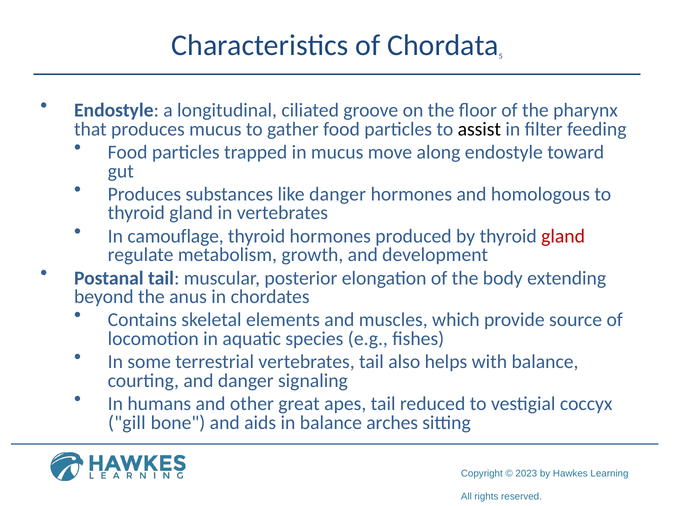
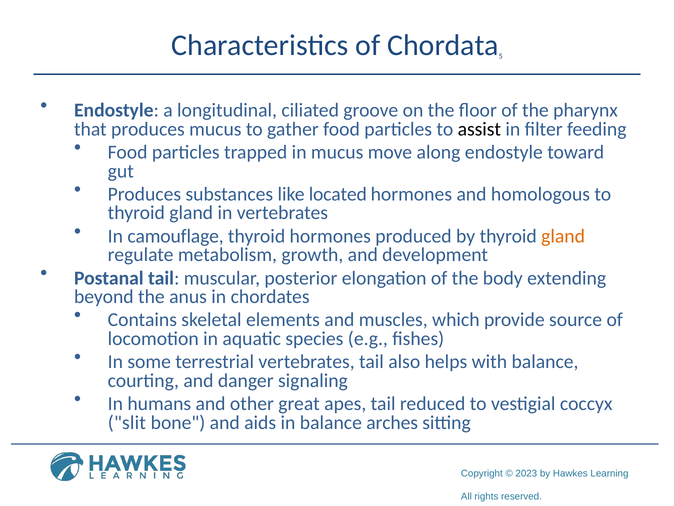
like danger: danger -> located (338, 194)
gland colour: red -> orange (563, 236)
gill: gill -> slit (127, 422)
